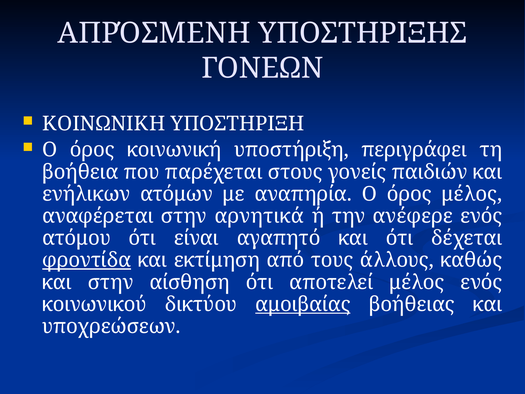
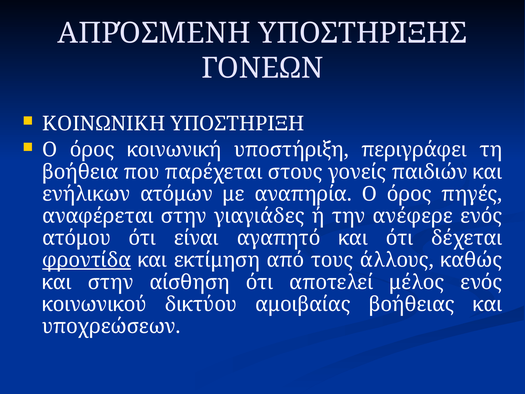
όρος μέλος: μέλος -> πηγές (472, 194)
αρνητικά: αρνητικά -> γιαγιάδες (259, 216)
αμοιβαίας underline: present -> none (303, 304)
